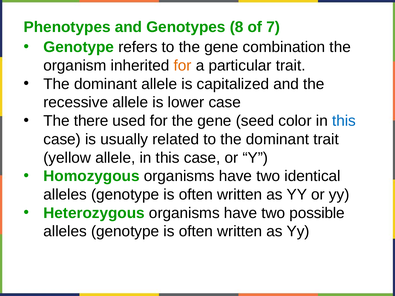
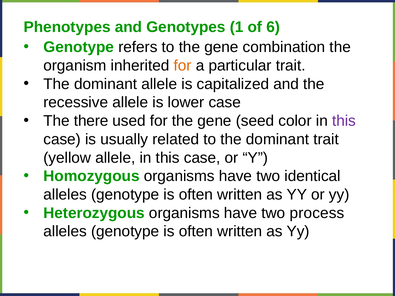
8: 8 -> 1 (237, 27)
7: 7 -> 6 (273, 27)
this colour: blue -> purple (344, 121)
possible: possible -> process (317, 213)
